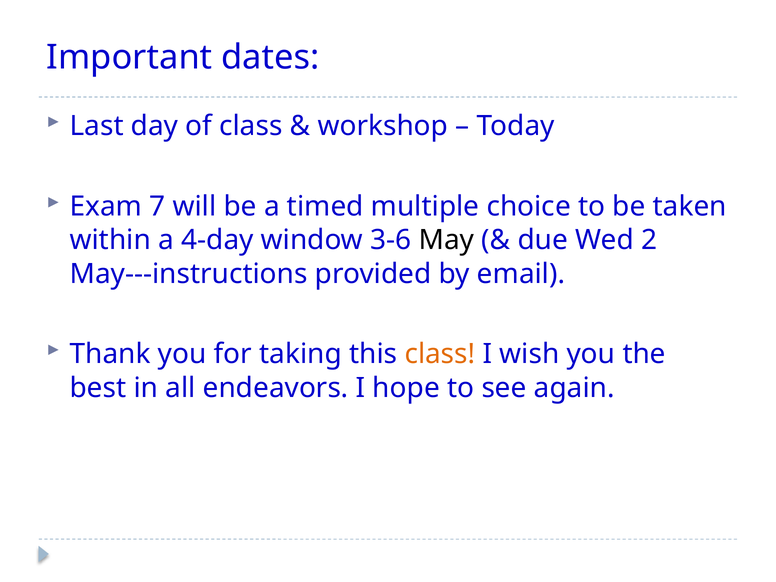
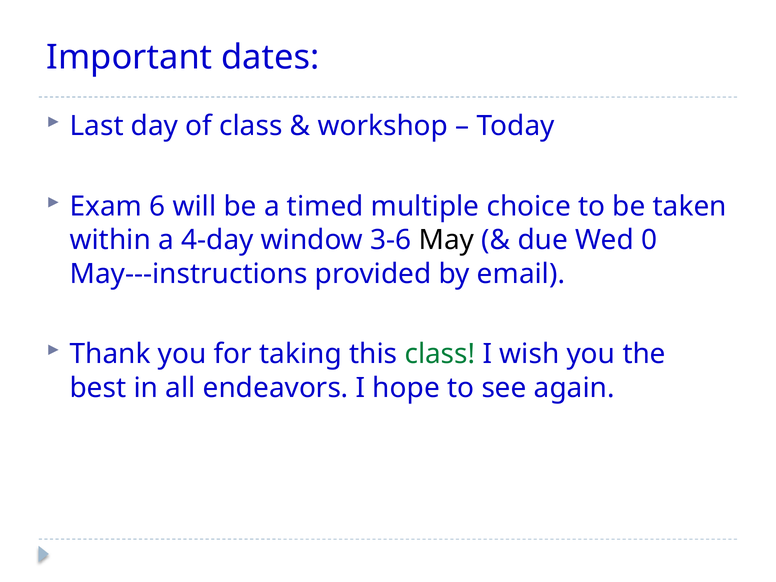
7: 7 -> 6 (157, 206)
2: 2 -> 0 (649, 240)
class colour: orange -> green (440, 354)
